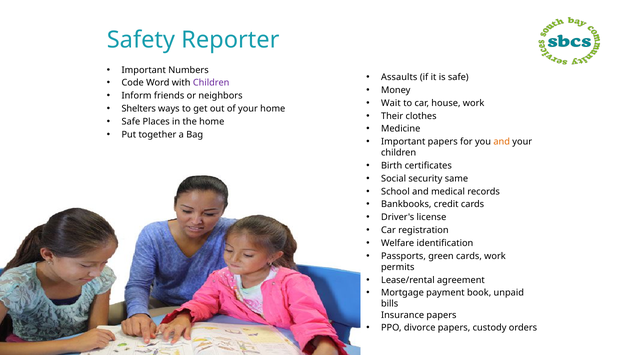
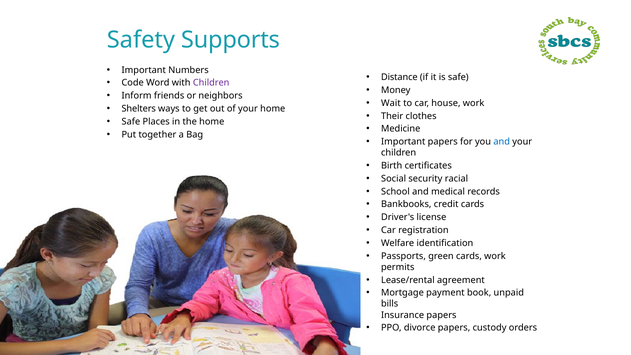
Reporter: Reporter -> Supports (230, 40)
Assaults: Assaults -> Distance (399, 77)
and colour: orange -> blue (502, 142)
same: same -> racial (456, 179)
